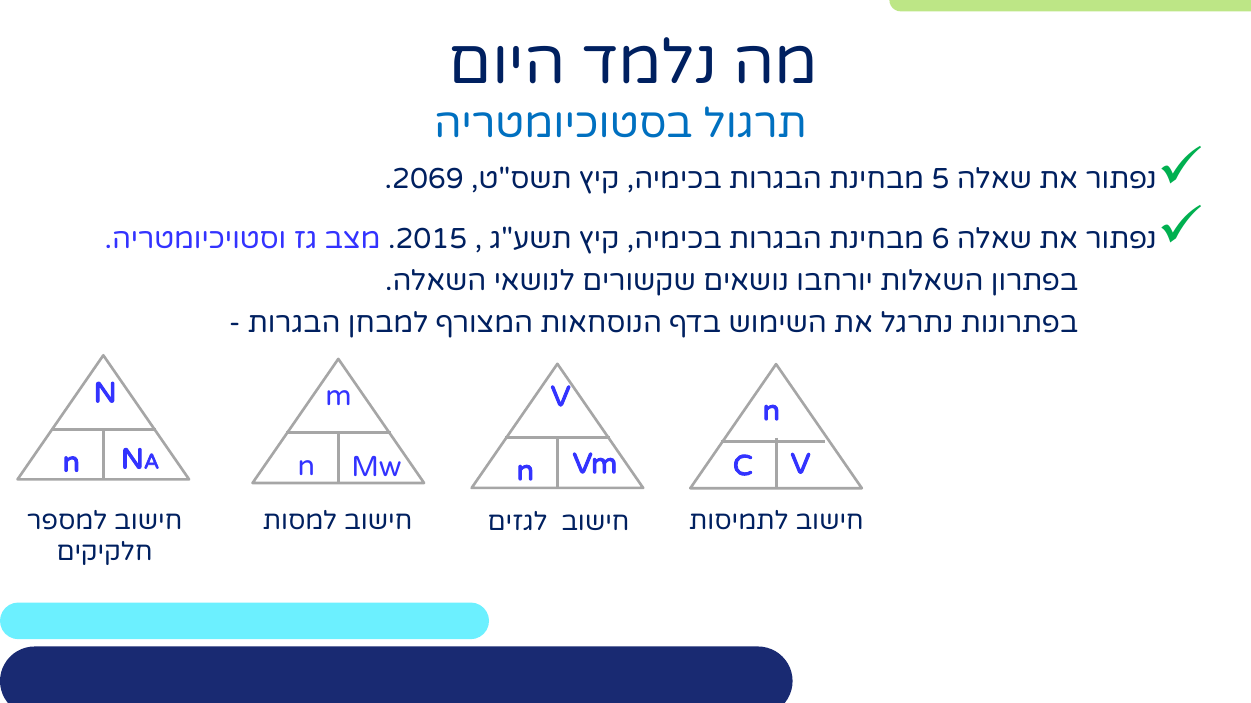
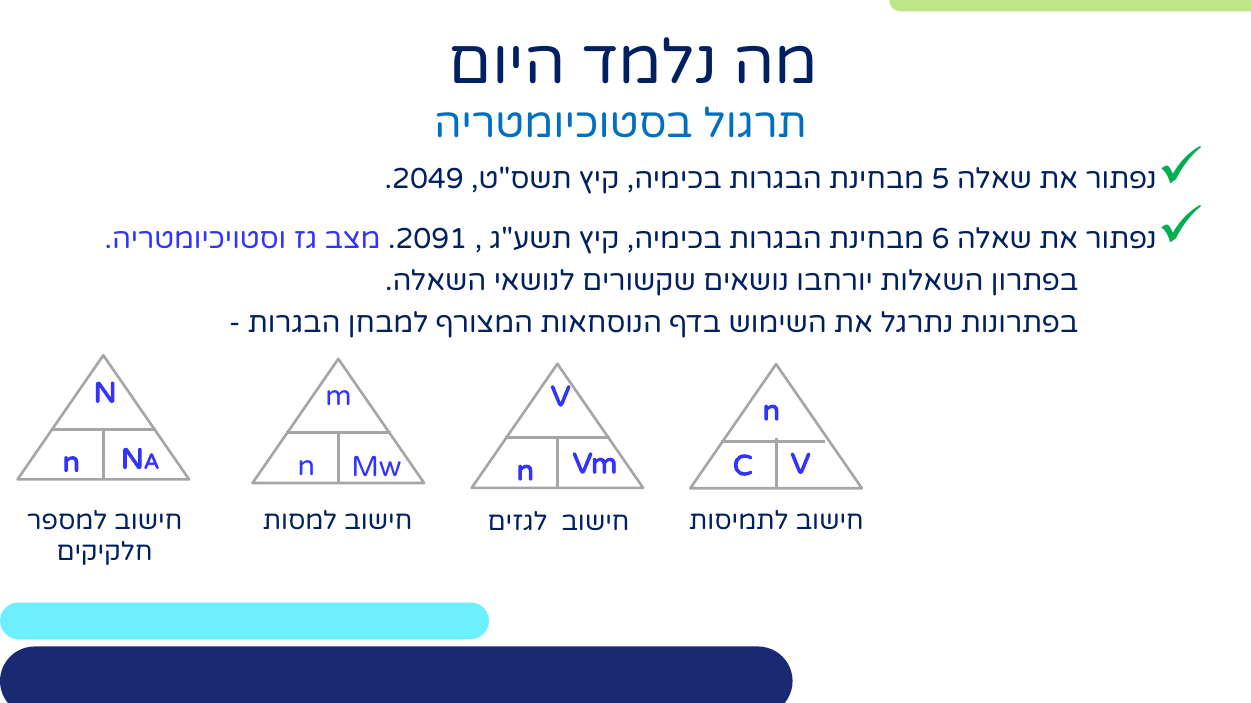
2069: 2069 -> 2049 (428, 180)
2015: 2015 -> 2091 (431, 239)
